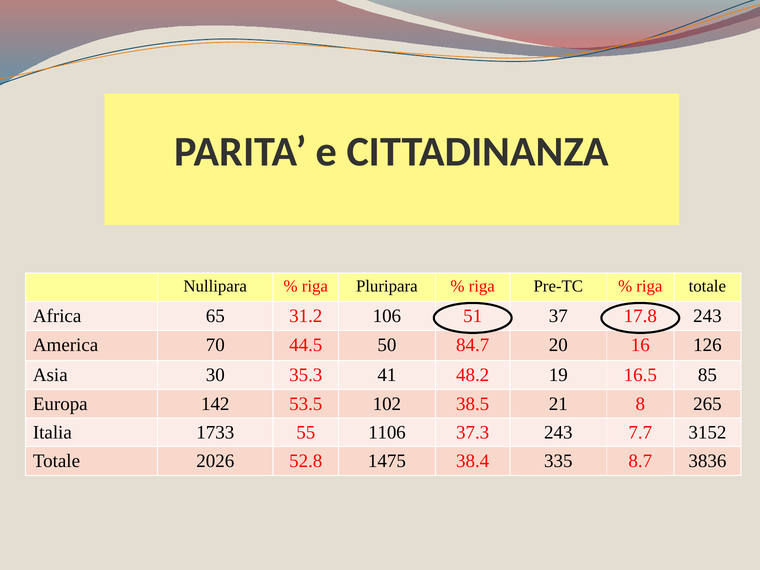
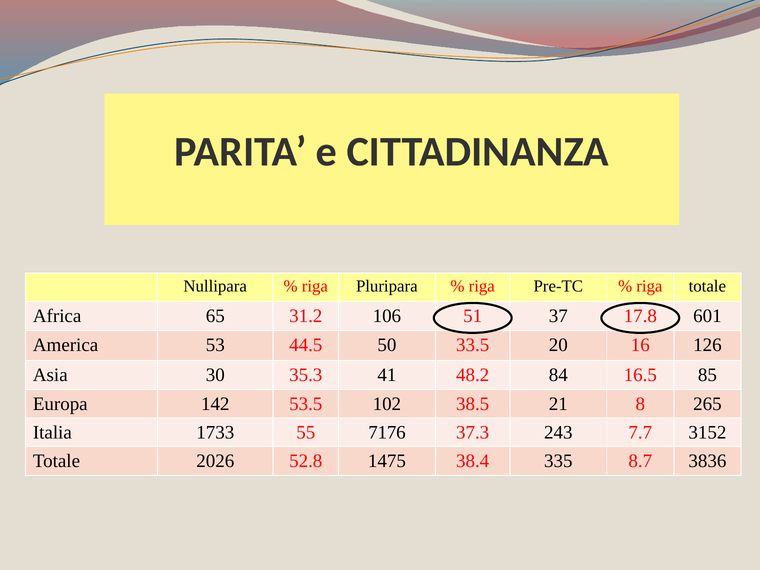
17.8 243: 243 -> 601 (707, 316)
70: 70 -> 53 (215, 345)
84.7: 84.7 -> 33.5 (473, 345)
19: 19 -> 84 (558, 375)
1106: 1106 -> 7176 (387, 432)
